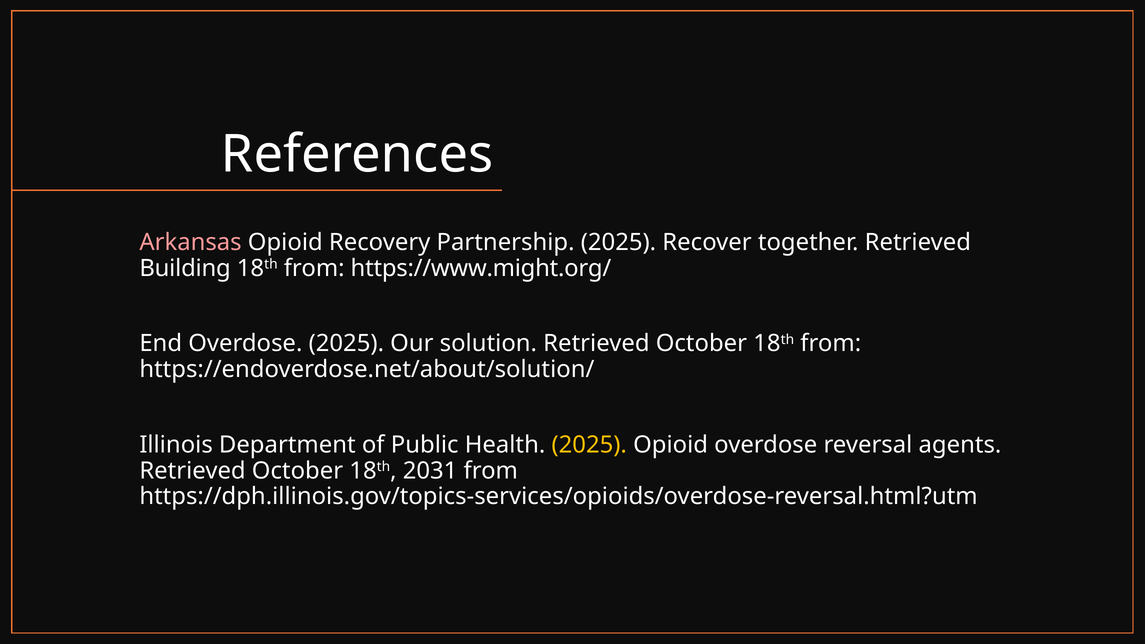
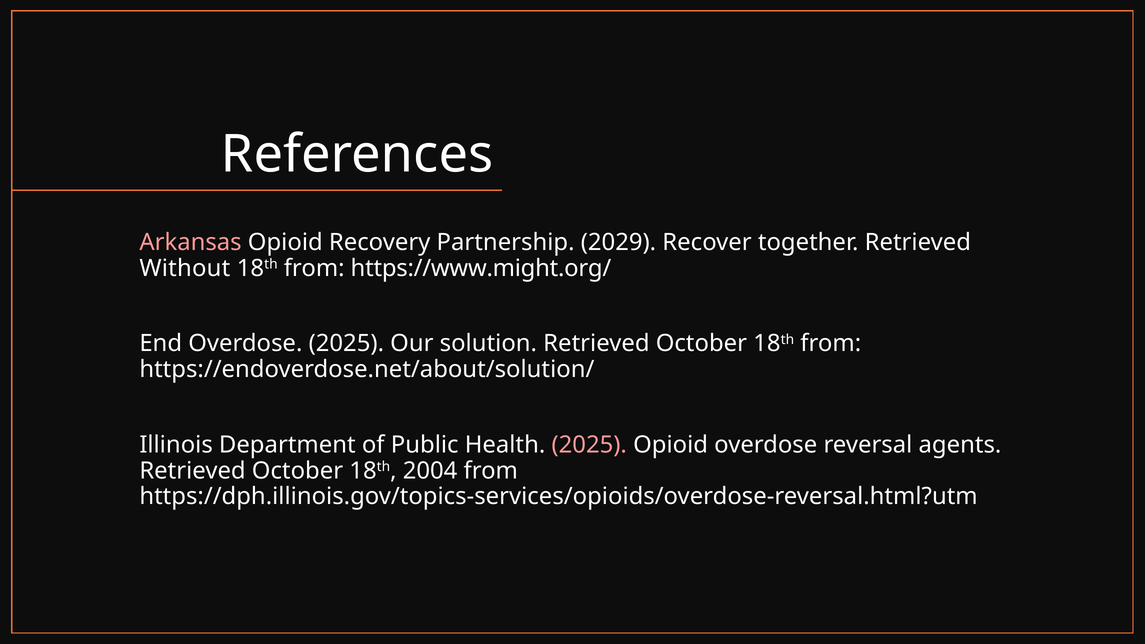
Partnership 2025: 2025 -> 2029 (618, 242)
Building: Building -> Without (185, 268)
2025 colour: yellow -> pink (589, 445)
2031: 2031 -> 2004 (430, 471)
